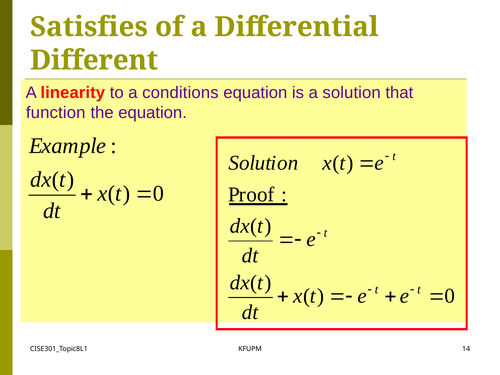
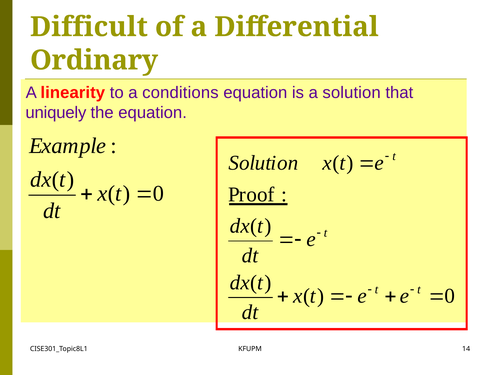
Satisfies: Satisfies -> Difficult (89, 27)
Different: Different -> Ordinary (94, 60)
function: function -> uniquely (56, 113)
